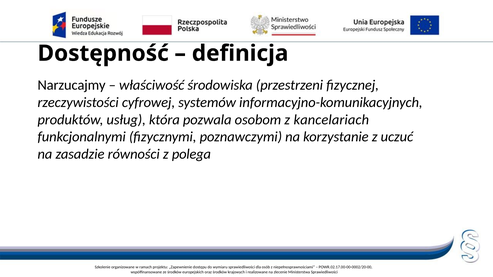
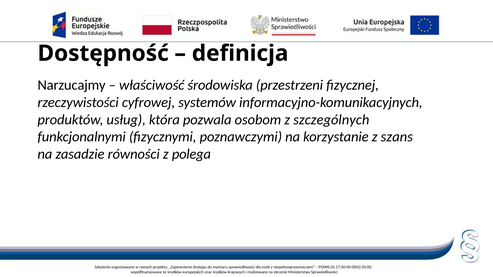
kancelariach: kancelariach -> szczególnych (331, 120)
uczuć: uczuć -> szans (397, 137)
